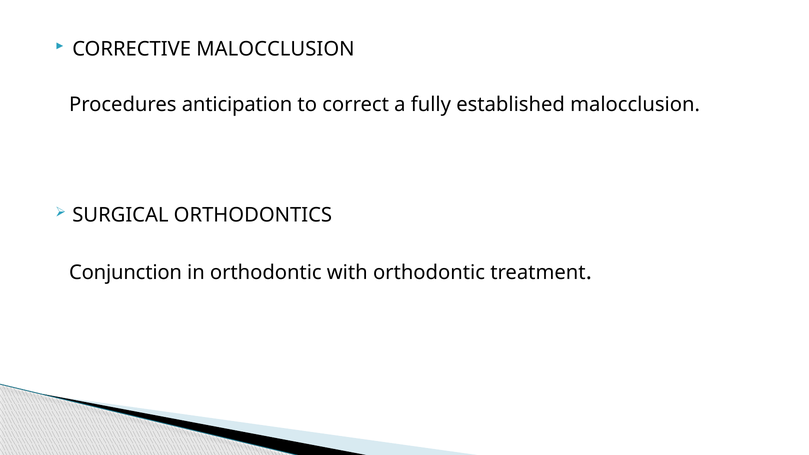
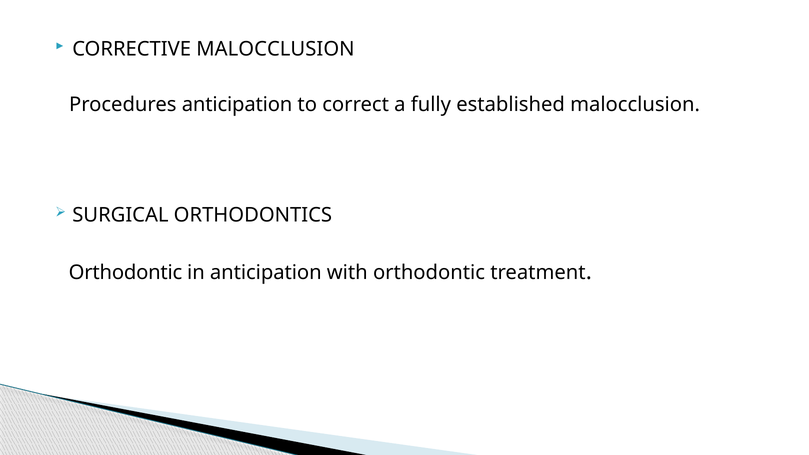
Conjunction: Conjunction -> Orthodontic (126, 273)
in orthodontic: orthodontic -> anticipation (266, 273)
